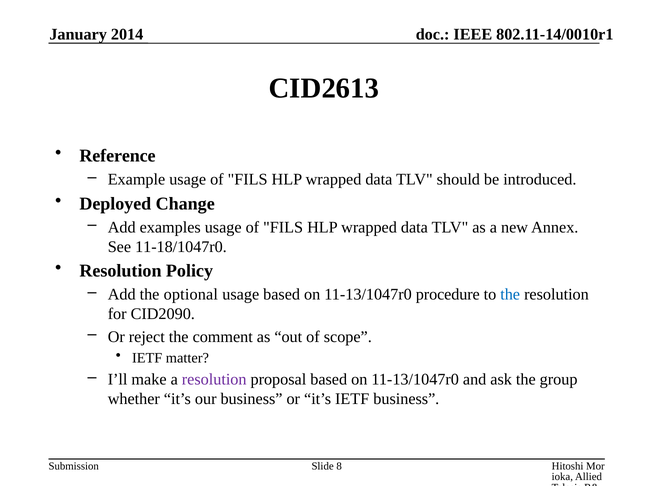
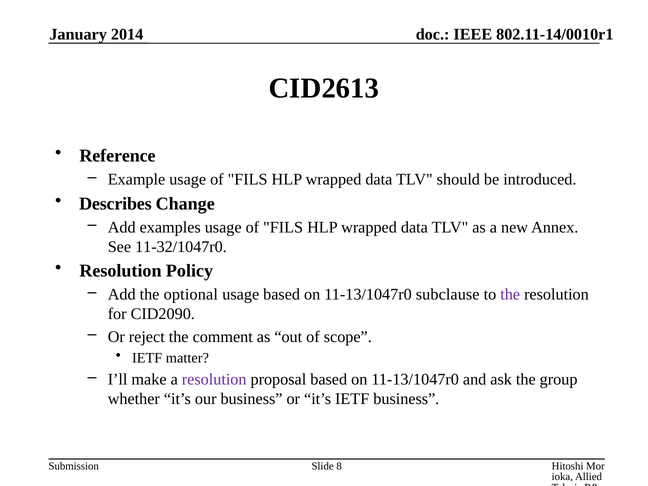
Deployed: Deployed -> Describes (115, 204)
11-18/1047r0: 11-18/1047r0 -> 11-32/1047r0 (181, 247)
procedure: procedure -> subclause (448, 295)
the colour: blue -> purple (510, 295)
